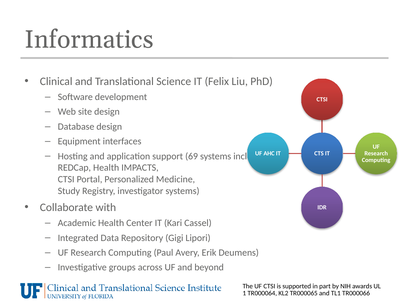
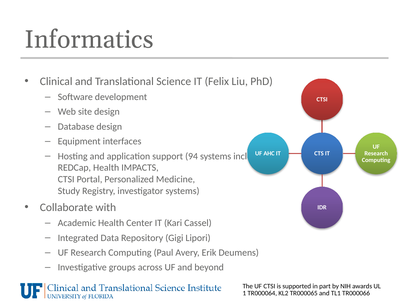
69: 69 -> 94 (192, 156)
